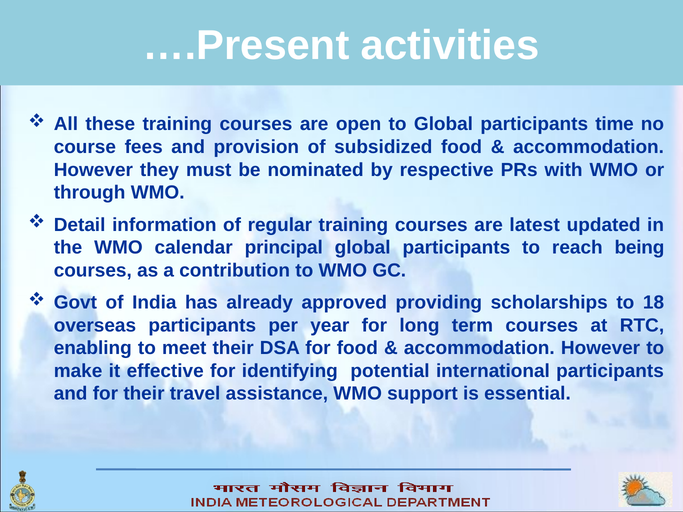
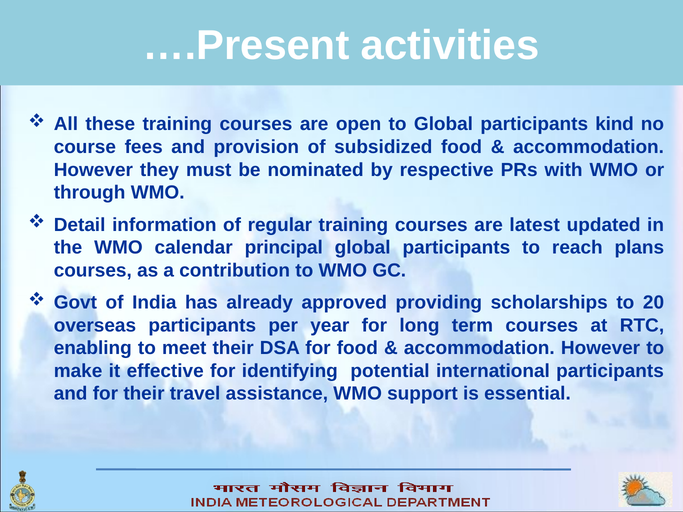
time: time -> kind (615, 124)
being: being -> plans (639, 248)
18: 18 -> 20 (654, 303)
